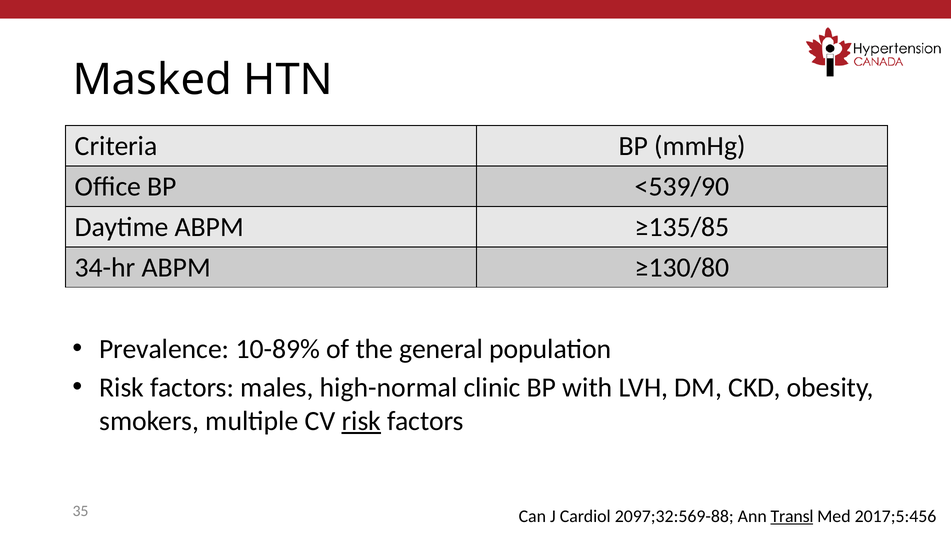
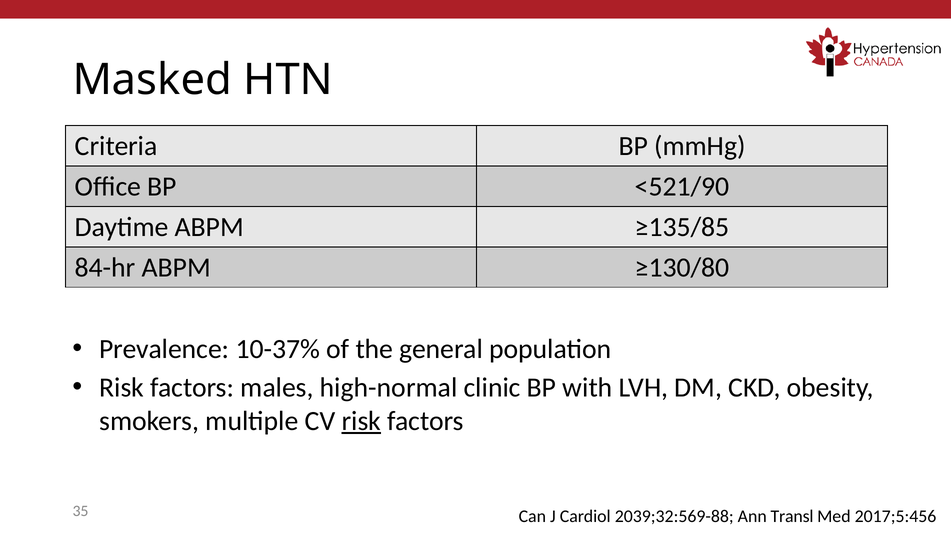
<539/90: <539/90 -> <521/90 (682, 187)
34-hr: 34-hr -> 84-hr (105, 268)
10-89%: 10-89% -> 10-37% (278, 349)
2097;32:569-88: 2097;32:569-88 -> 2039;32:569-88 (674, 516)
Transl underline: present -> none (792, 516)
